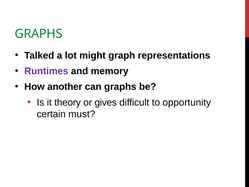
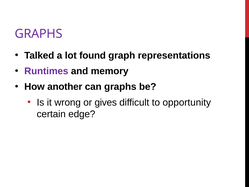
GRAPHS colour: green -> purple (39, 34)
might: might -> found (93, 55)
theory: theory -> wrong (68, 102)
must: must -> edge (82, 114)
